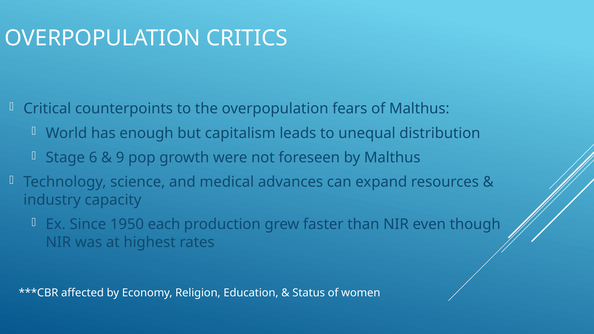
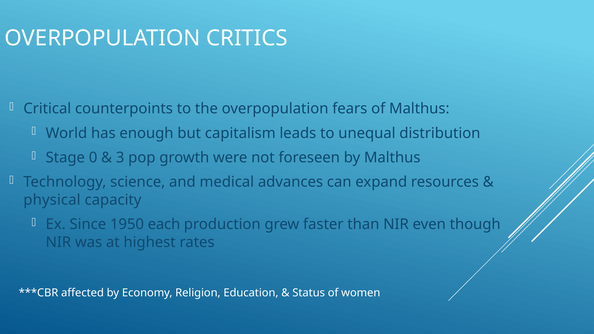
6: 6 -> 0 (93, 158)
9: 9 -> 3 (120, 158)
industry: industry -> physical (52, 200)
